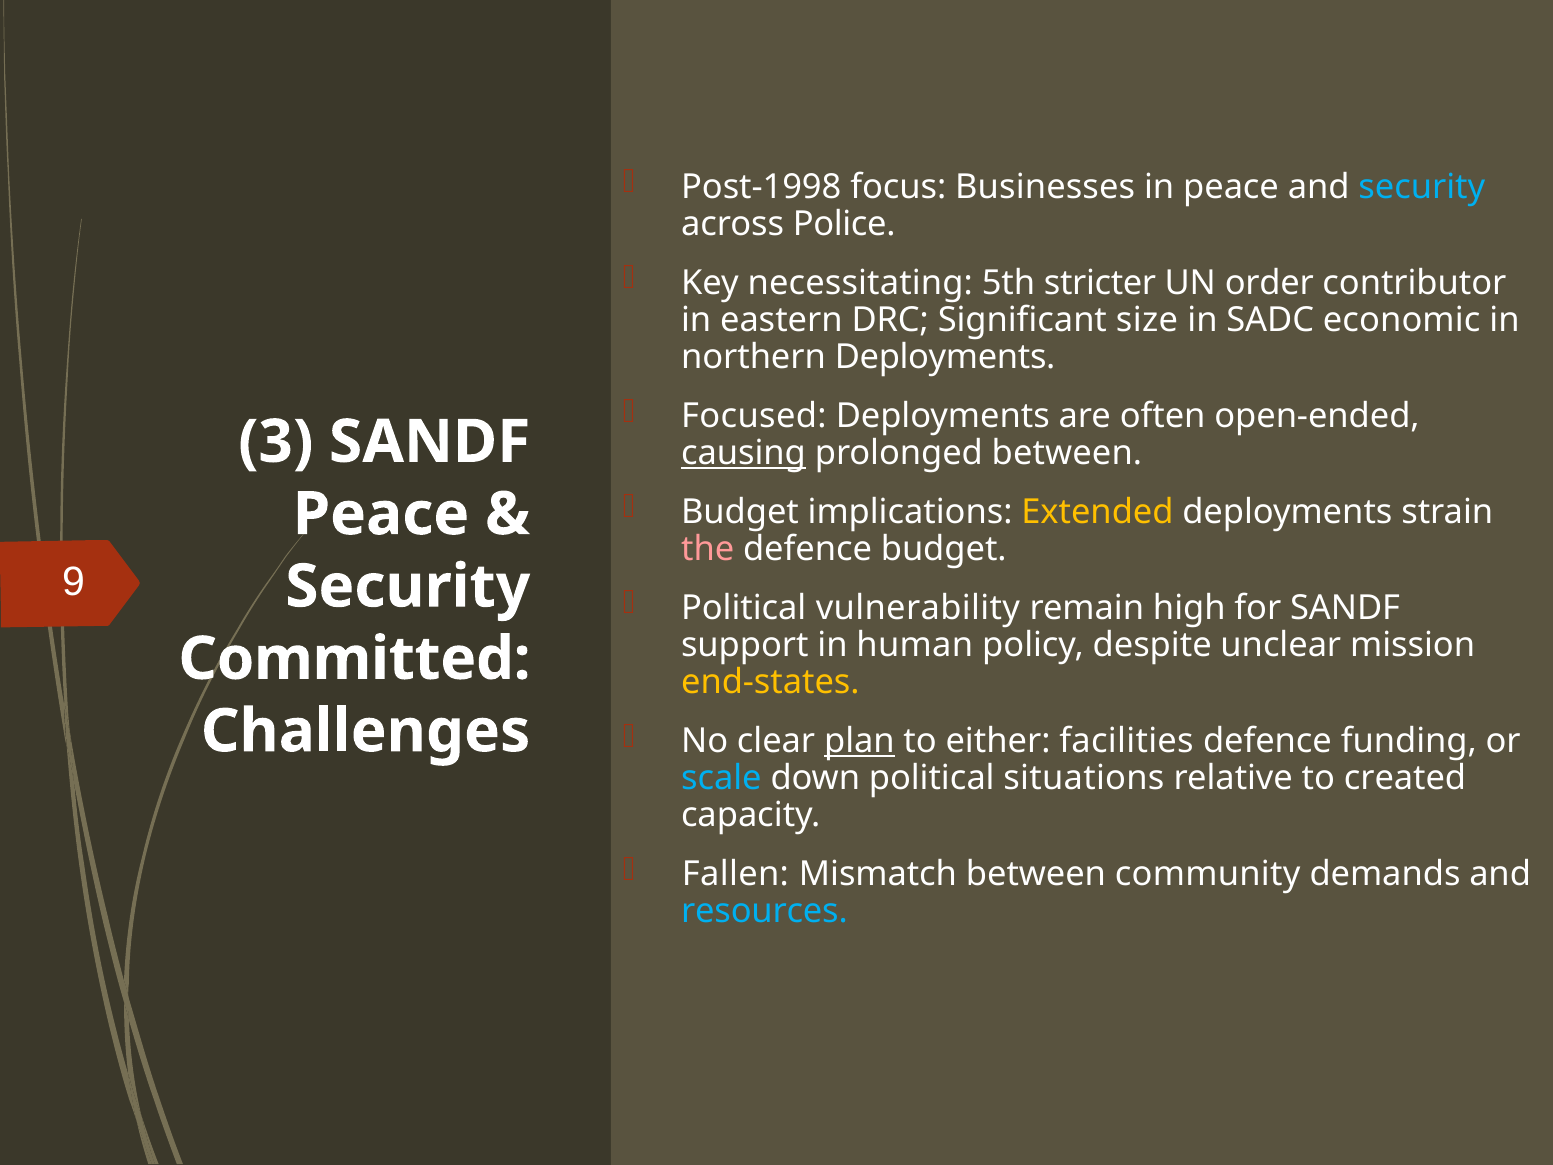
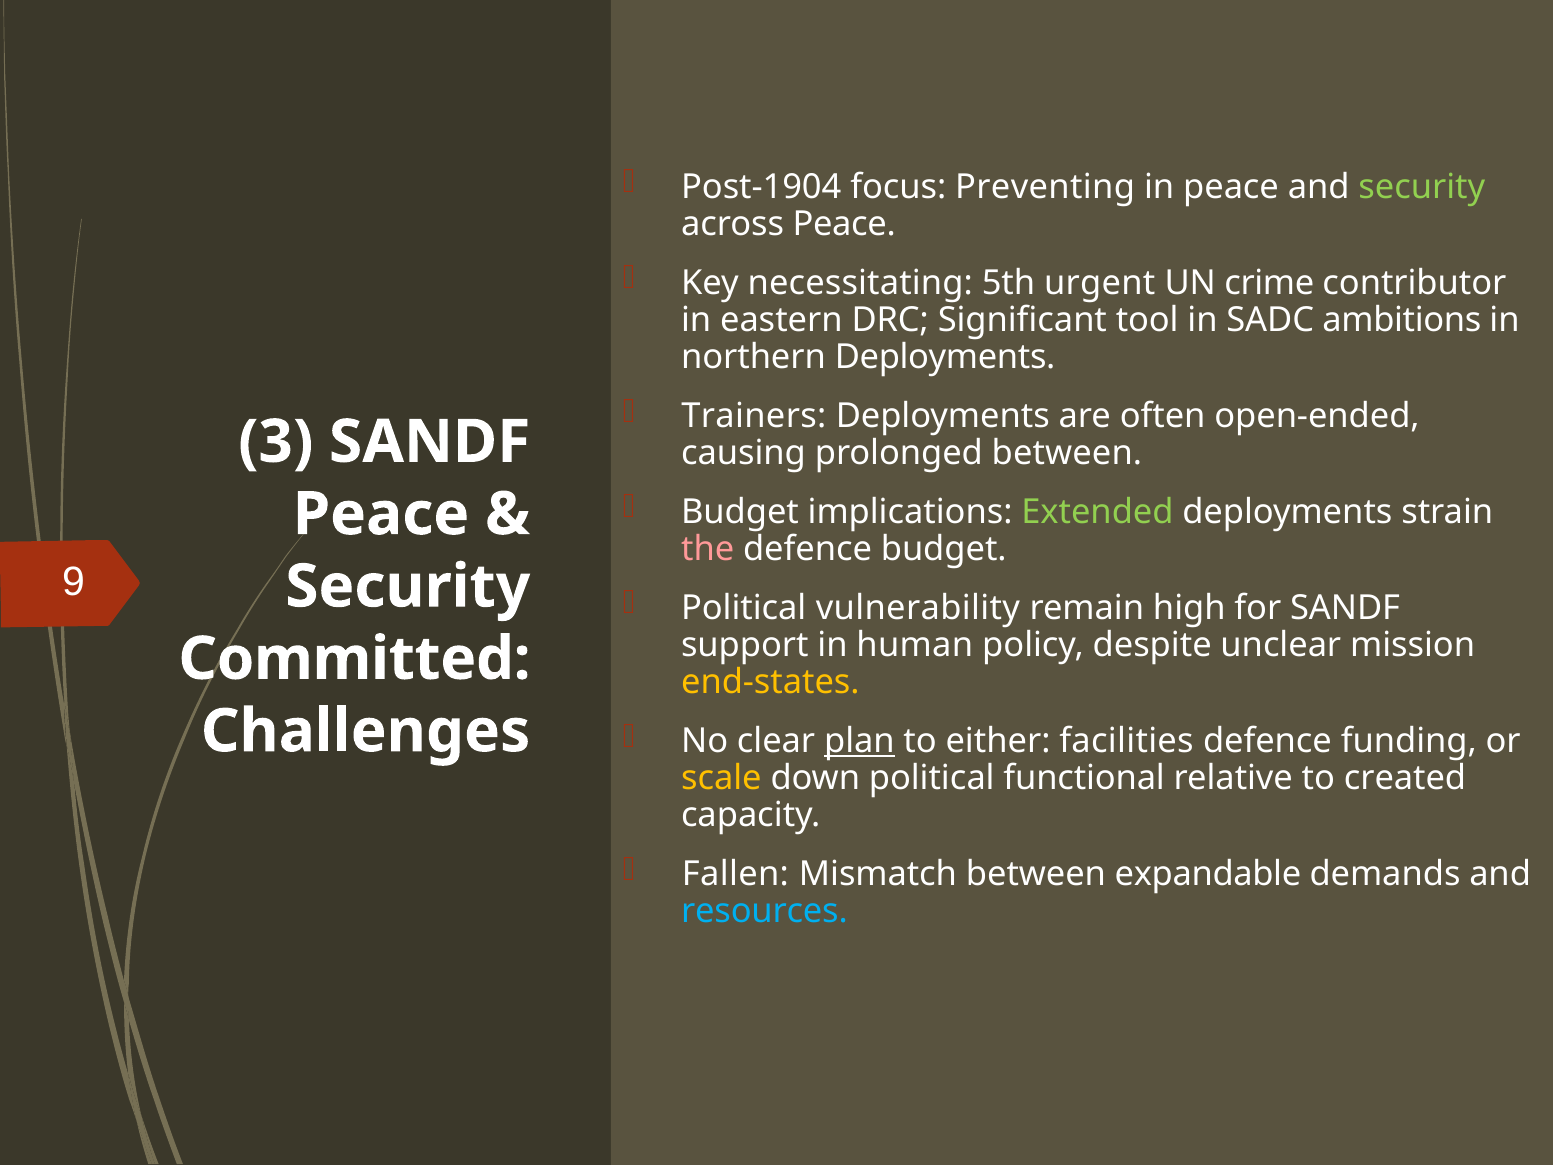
Post-1998: Post-1998 -> Post-1904 (761, 187)
Businesses: Businesses -> Preventing (1045, 187)
security colour: light blue -> light green (1422, 187)
across Police: Police -> Peace (844, 224)
stricter: stricter -> urgent (1100, 283)
order: order -> crime (1269, 283)
size: size -> tool (1147, 320)
economic: economic -> ambitions (1402, 320)
Focused: Focused -> Trainers (754, 416)
causing underline: present -> none (744, 453)
Extended colour: yellow -> light green (1097, 512)
scale colour: light blue -> yellow (721, 778)
situations: situations -> functional (1084, 778)
community: community -> expandable (1208, 874)
